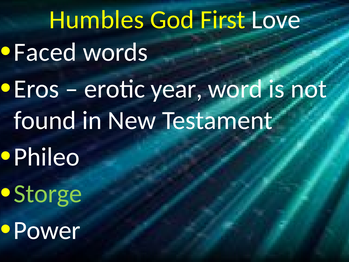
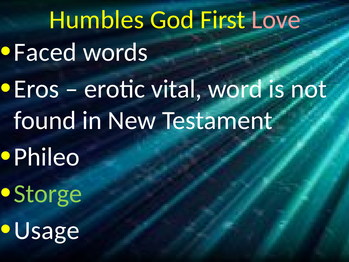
Love colour: white -> pink (276, 20)
year: year -> vital (177, 89)
Power: Power -> Usage (47, 230)
